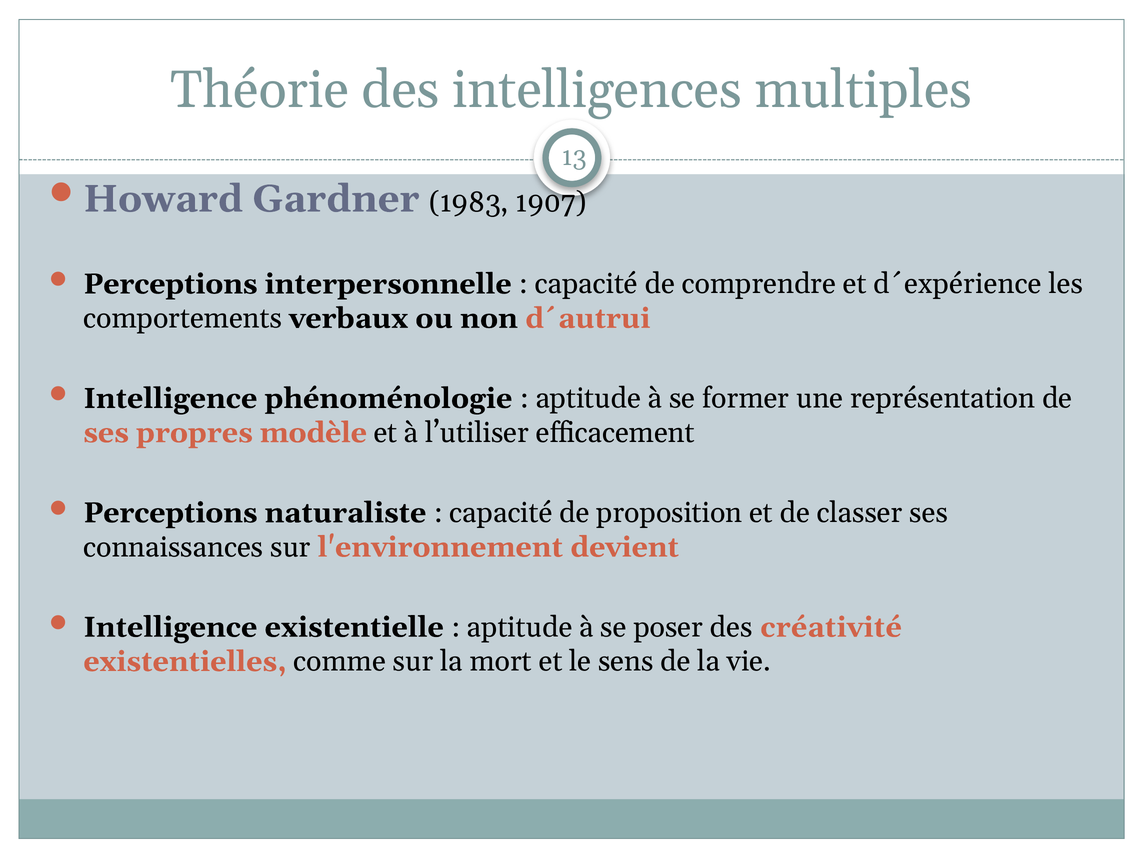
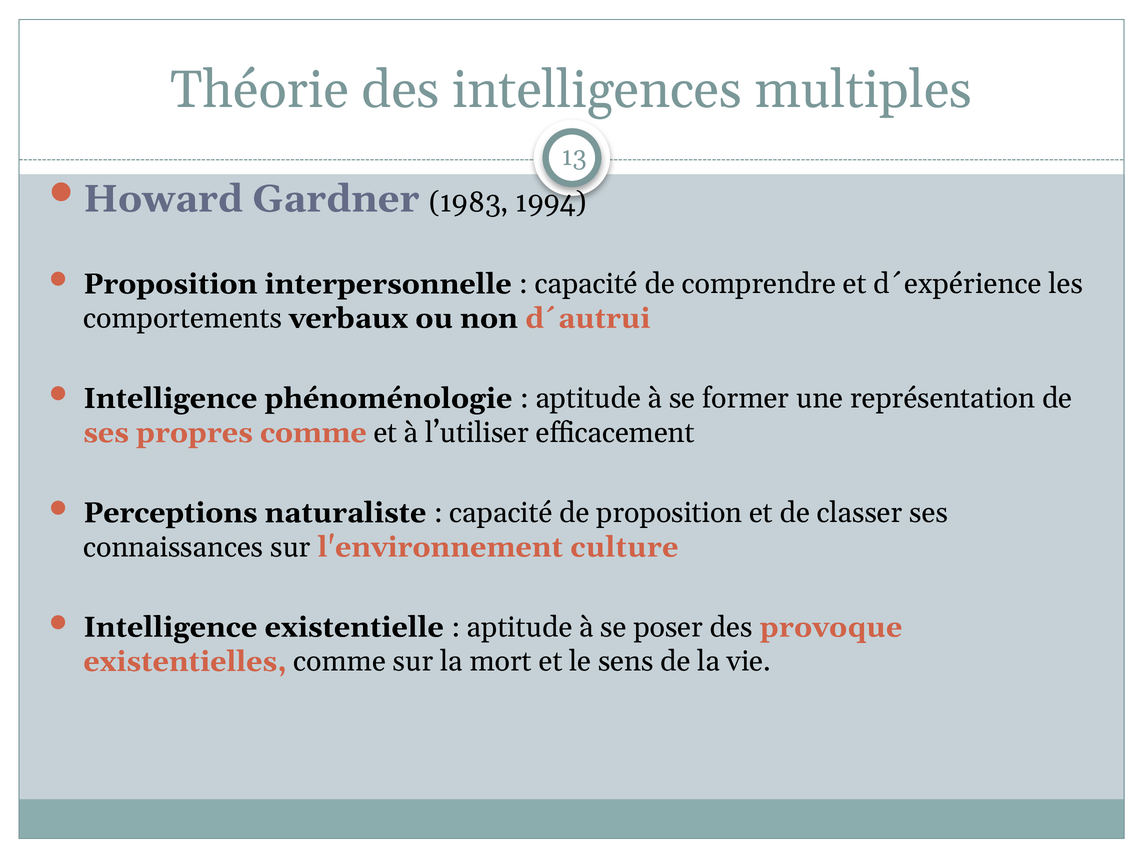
1907: 1907 -> 1994 (551, 202)
Perceptions: Perceptions -> Proposition (170, 284)
propres modèle: modèle -> comme (313, 433)
devient: devient -> culture (624, 547)
créativité: créativité -> provoque (831, 627)
